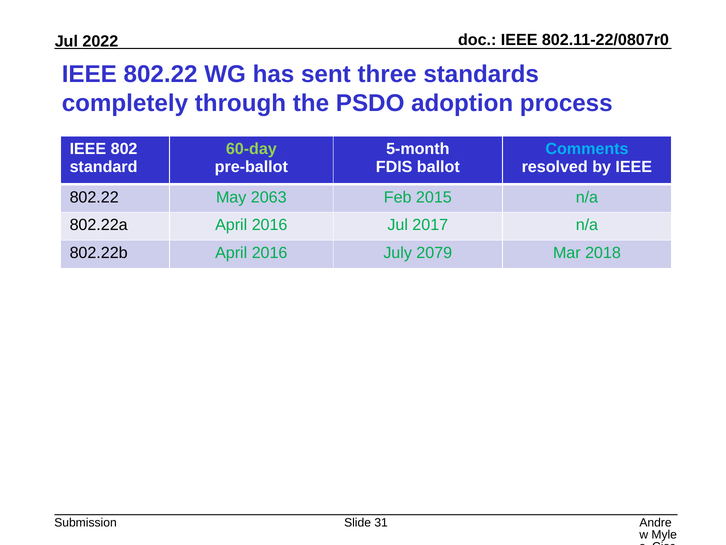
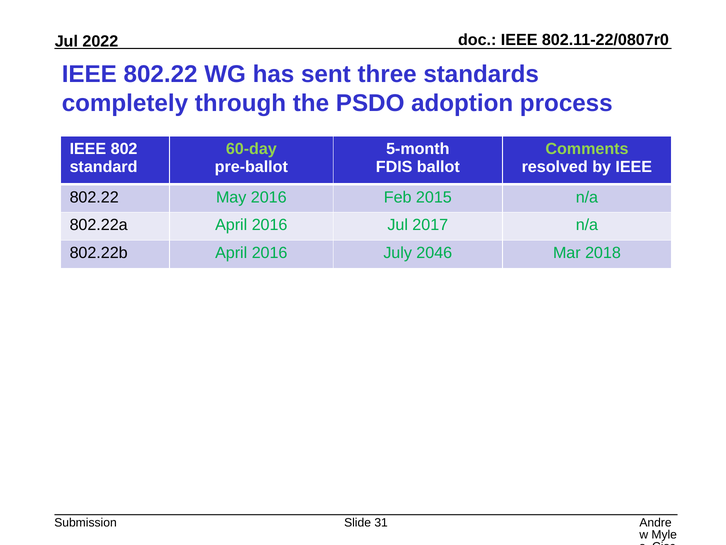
Comments colour: light blue -> light green (587, 149)
May 2063: 2063 -> 2016 (269, 197)
2079: 2079 -> 2046 (434, 253)
